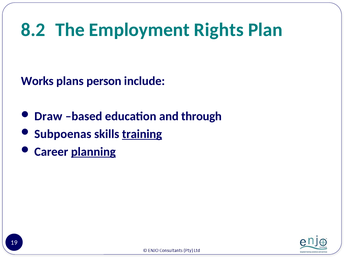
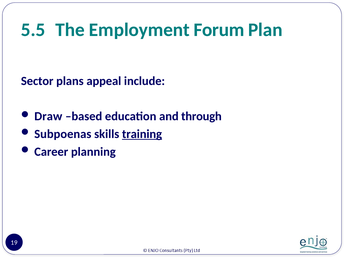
8.2: 8.2 -> 5.5 (33, 30)
Rights: Rights -> Forum (219, 30)
Works: Works -> Sector (37, 81)
person: person -> appeal (104, 81)
planning underline: present -> none (93, 152)
